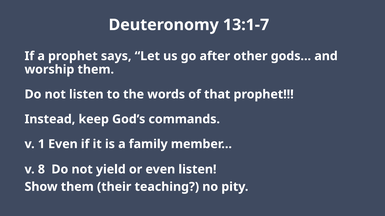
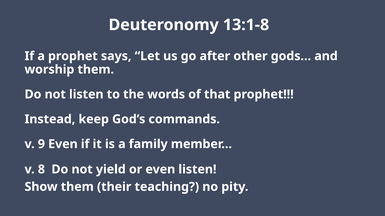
13:1-7: 13:1-7 -> 13:1-8 (246, 25)
1: 1 -> 9 (41, 144)
